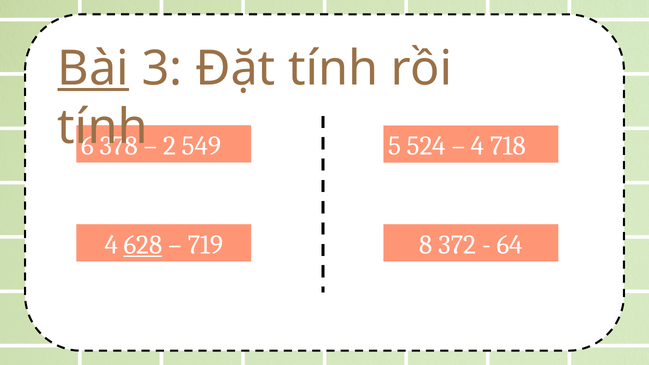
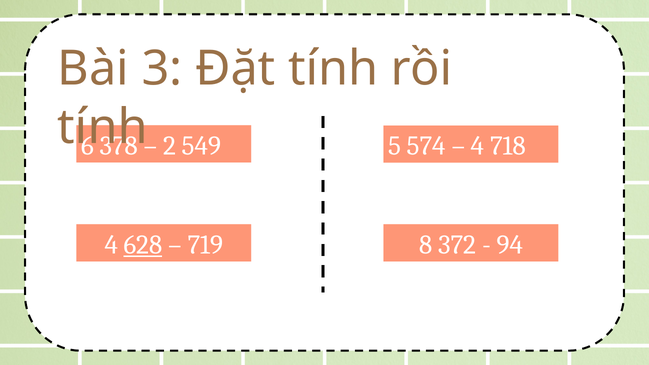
Bài underline: present -> none (93, 69)
524: 524 -> 574 (426, 146)
64: 64 -> 94 (510, 245)
